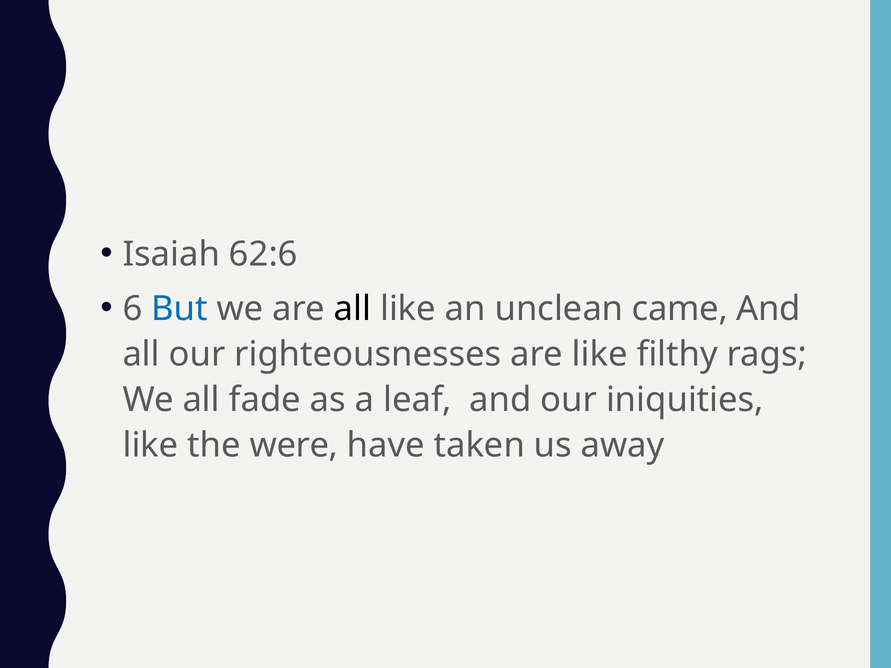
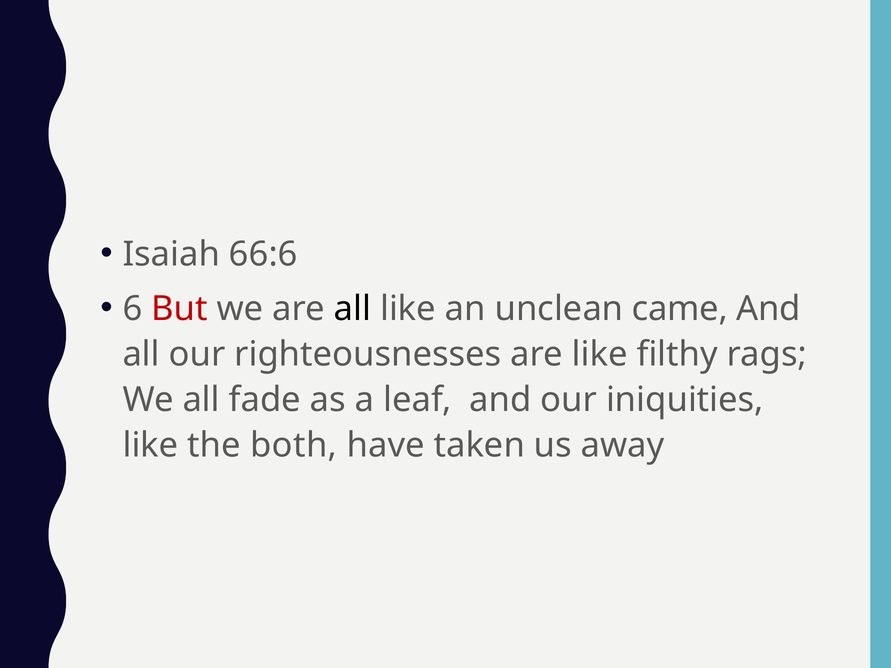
62:6: 62:6 -> 66:6 (263, 254)
But colour: blue -> red (180, 309)
were: were -> both (294, 446)
